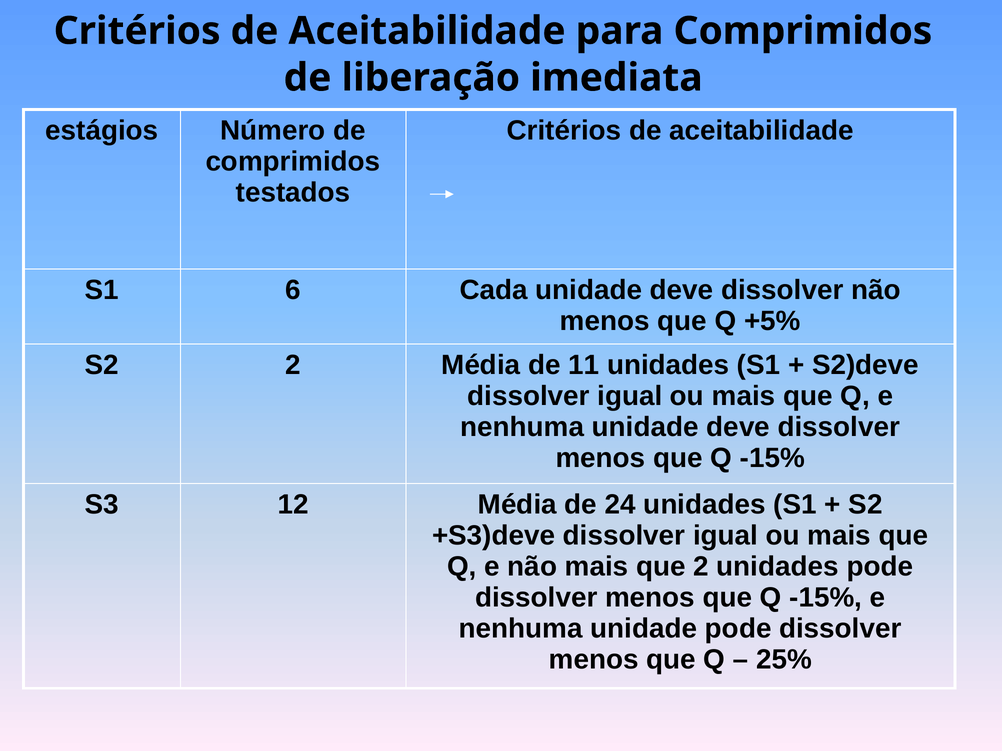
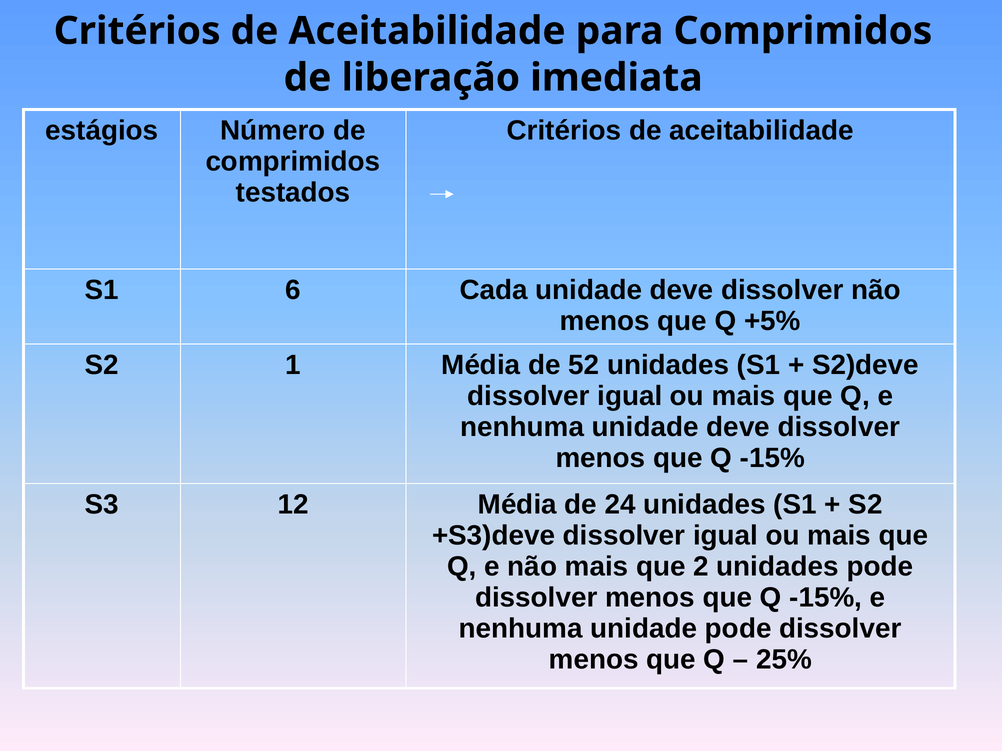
S2 2: 2 -> 1 (293, 365)
11: 11 -> 52 (584, 365)
